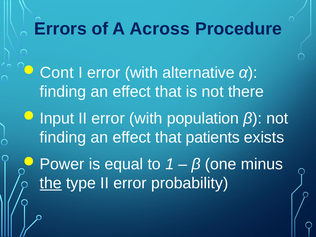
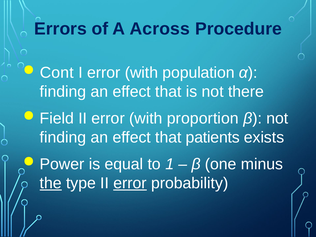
alternative: alternative -> population (199, 73)
Input: Input -> Field (57, 118)
population: population -> proportion (203, 118)
error underline: none -> present (130, 183)
